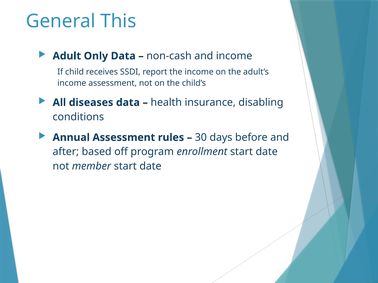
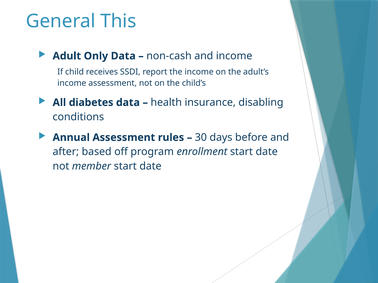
diseases: diseases -> diabetes (91, 103)
